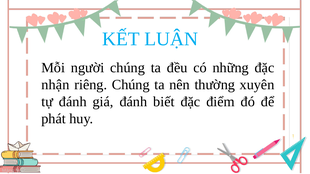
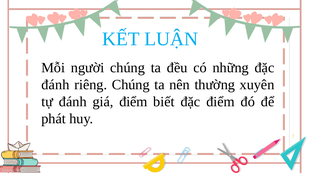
nhận: nhận -> đánh (55, 85)
giá đánh: đánh -> điểm (133, 102)
